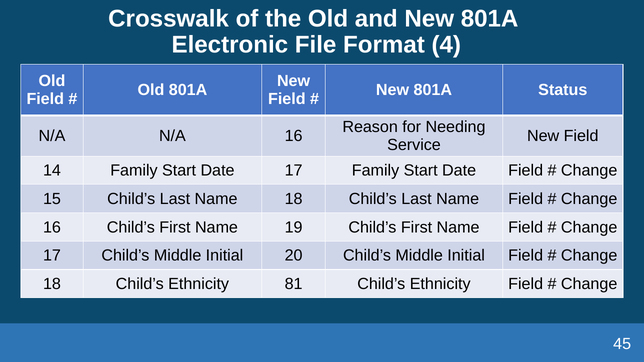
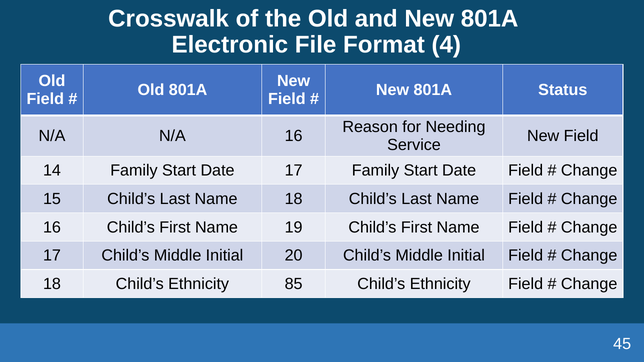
81: 81 -> 85 (294, 284)
